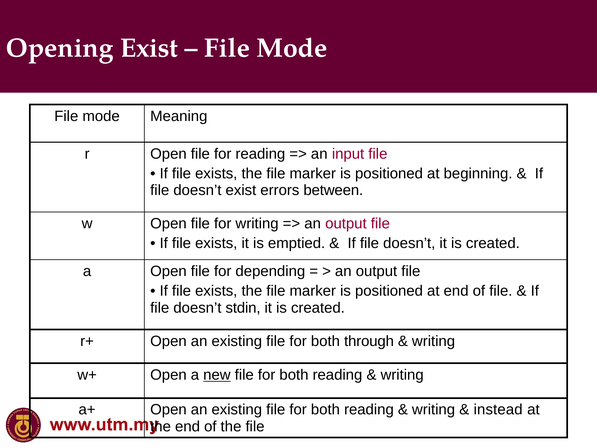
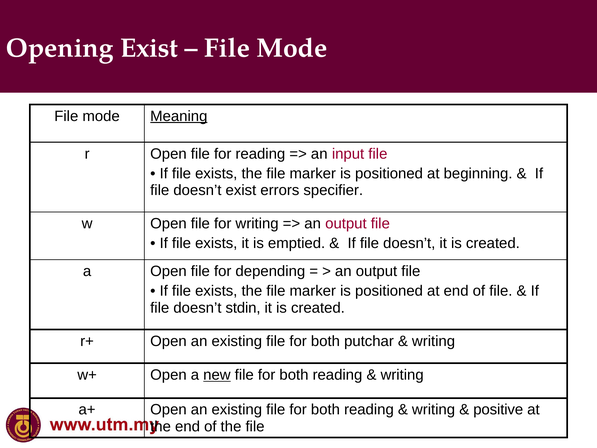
Meaning underline: none -> present (179, 116)
between: between -> specifier (333, 190)
through: through -> putchar (369, 341)
instead: instead -> positive (498, 409)
